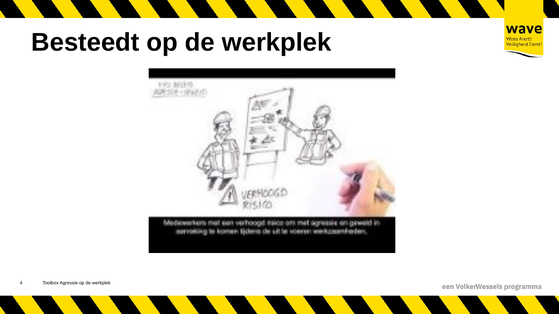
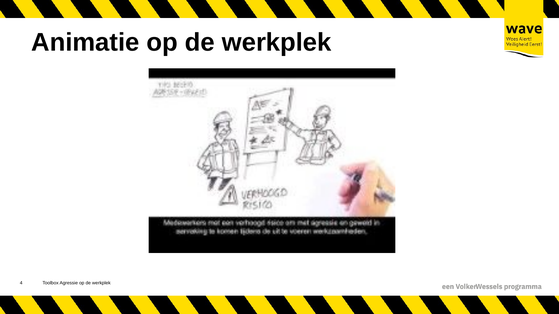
Besteedt: Besteedt -> Animatie (85, 43)
